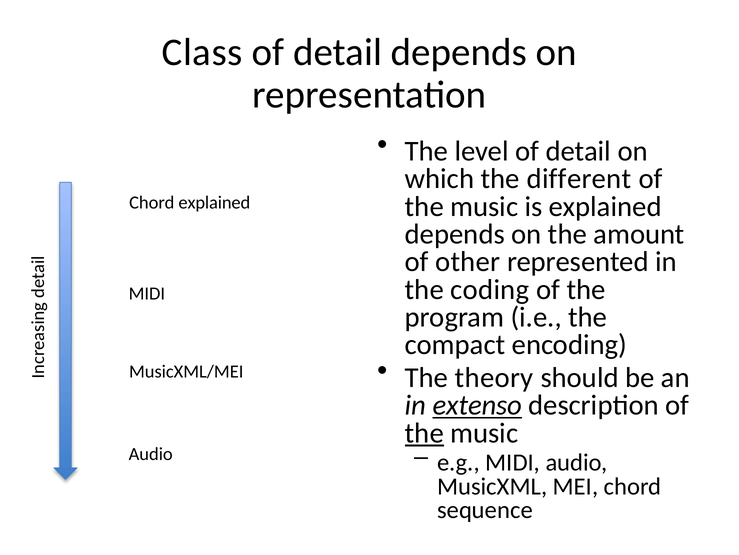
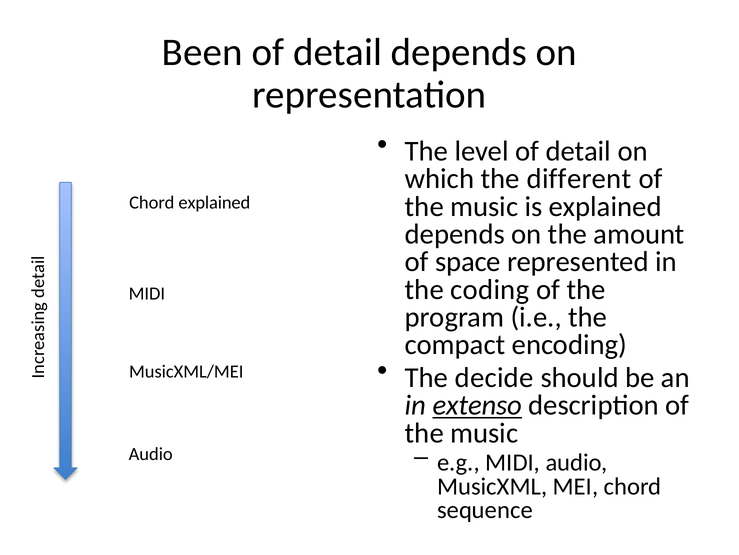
Class: Class -> Been (202, 52)
other: other -> space (468, 262)
theory: theory -> decide (494, 377)
the underline: present -> none (424, 432)
